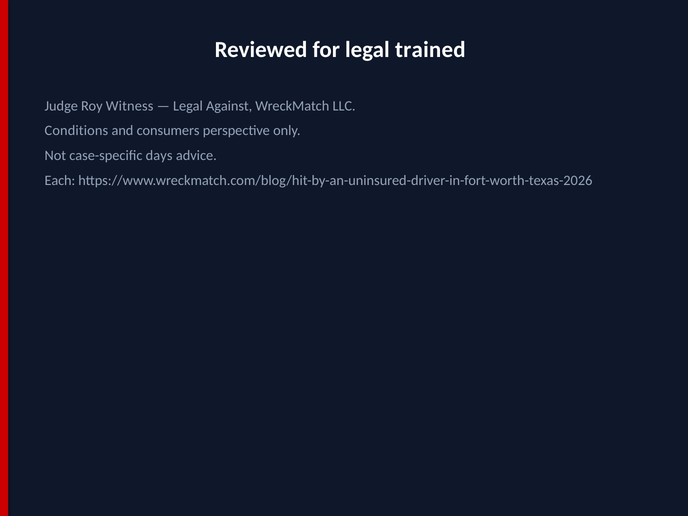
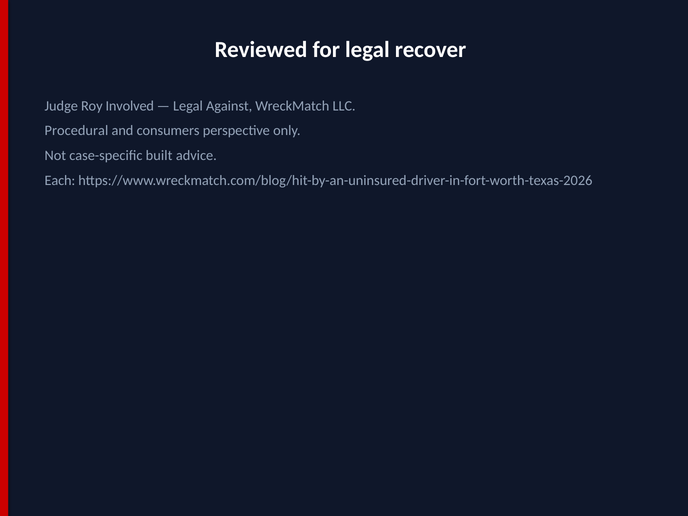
trained: trained -> recover (430, 50)
Witness: Witness -> Involved (130, 106)
Conditions: Conditions -> Procedural (76, 131)
days: days -> built (159, 156)
